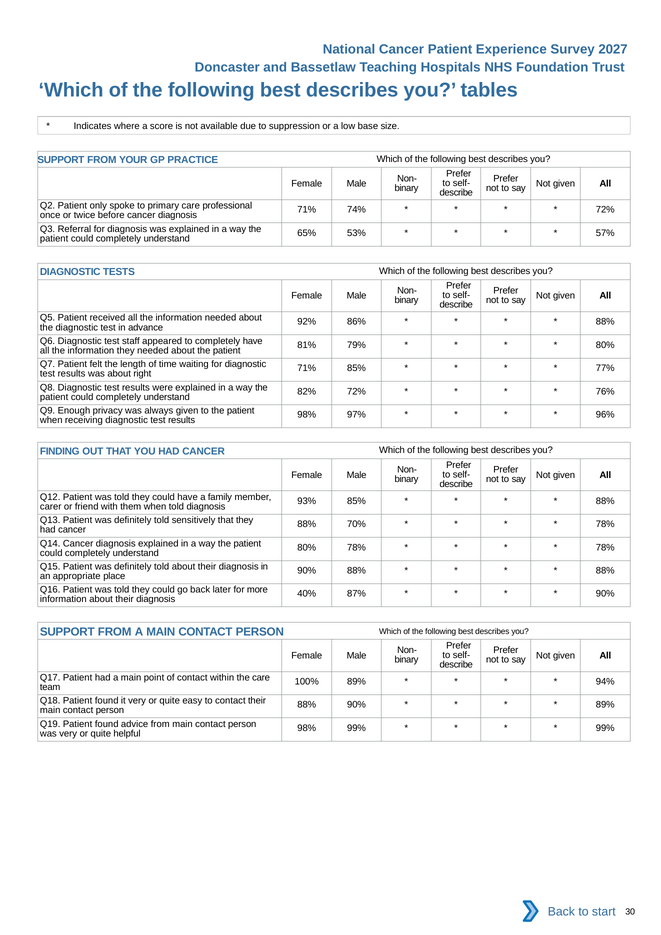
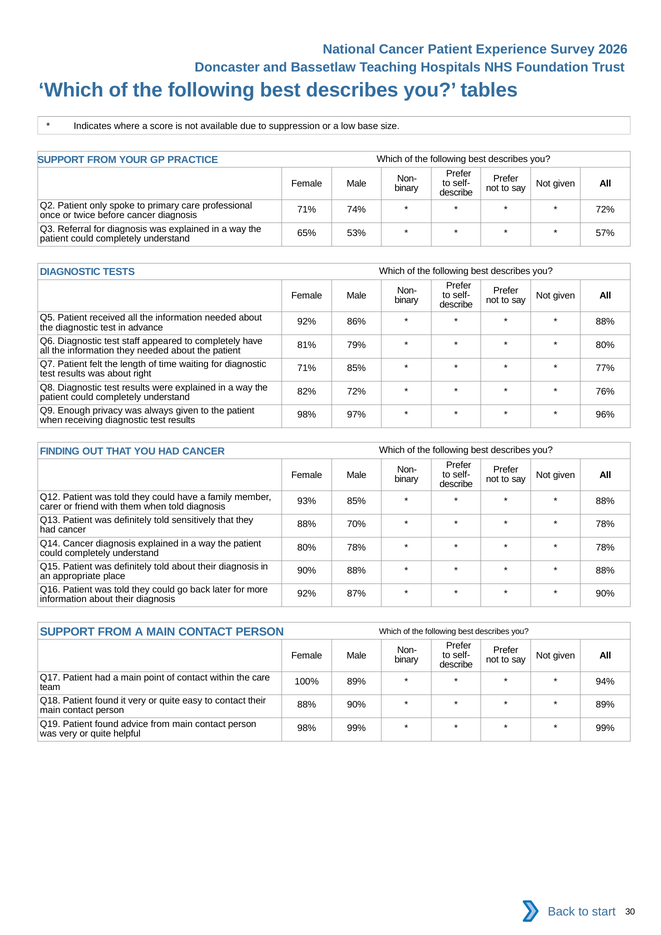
2027: 2027 -> 2026 (613, 49)
40%: 40% -> 92% (307, 594)
